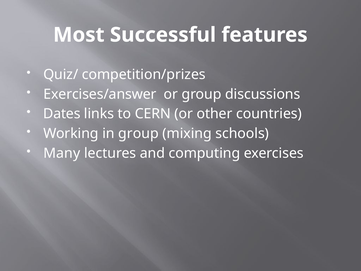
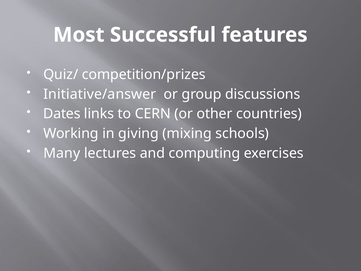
Exercises/answer: Exercises/answer -> Initiative/answer (100, 94)
in group: group -> giving (139, 133)
